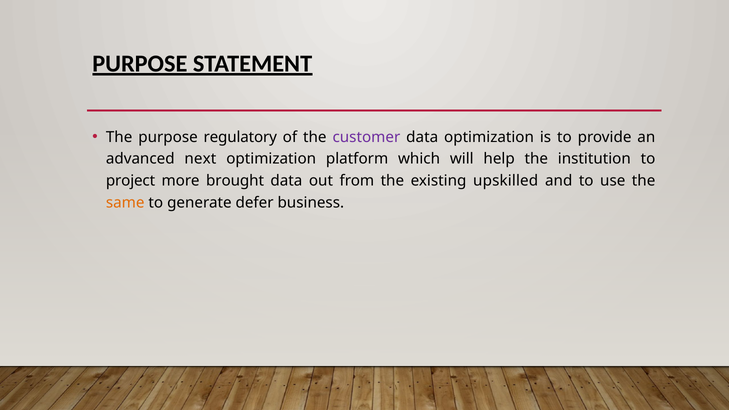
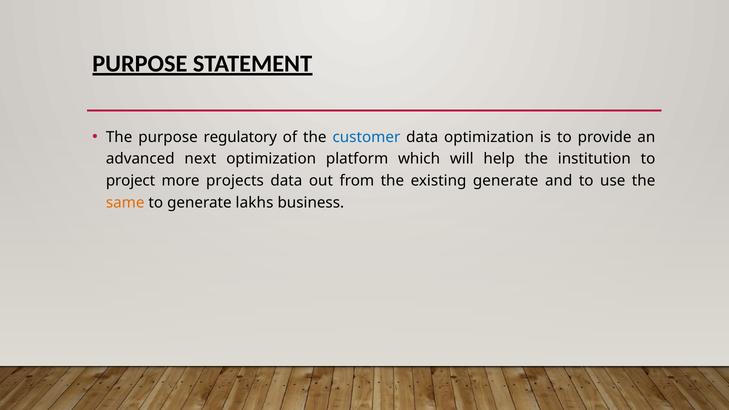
customer colour: purple -> blue (366, 137)
brought: brought -> projects (235, 181)
existing upskilled: upskilled -> generate (506, 181)
defer: defer -> lakhs (254, 203)
